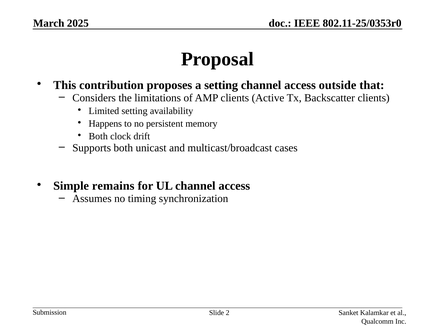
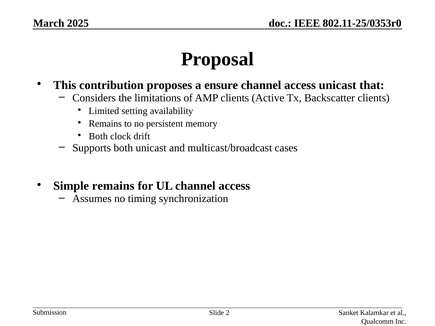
a setting: setting -> ensure (221, 85)
access outside: outside -> unicast (338, 85)
Happens: Happens -> Remains (105, 124)
